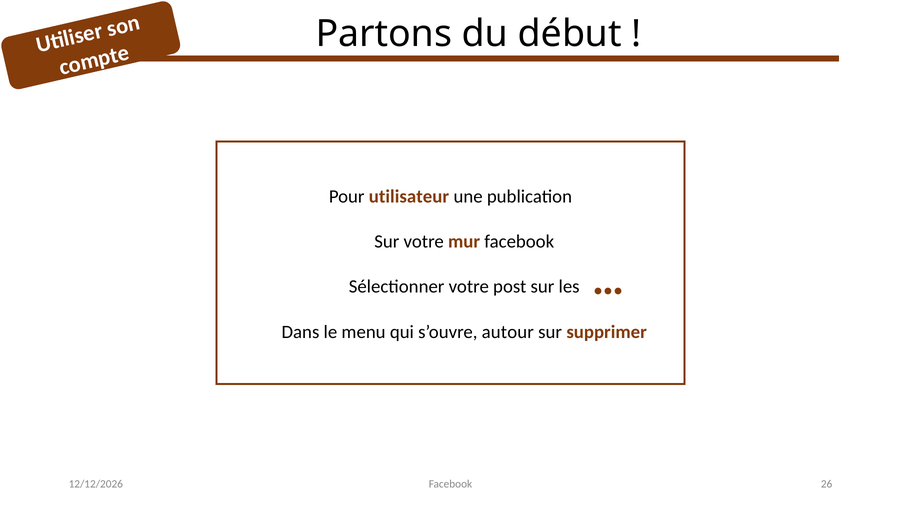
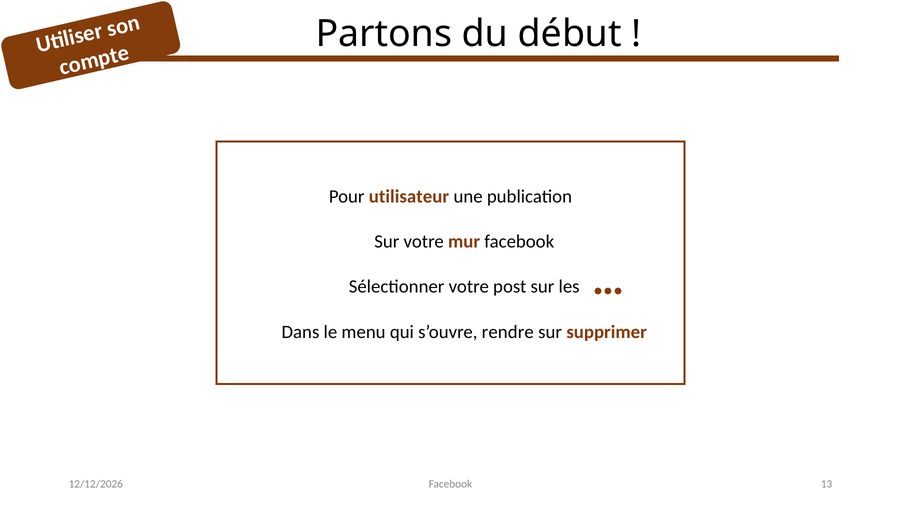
autour: autour -> rendre (508, 332)
26: 26 -> 13 (827, 484)
